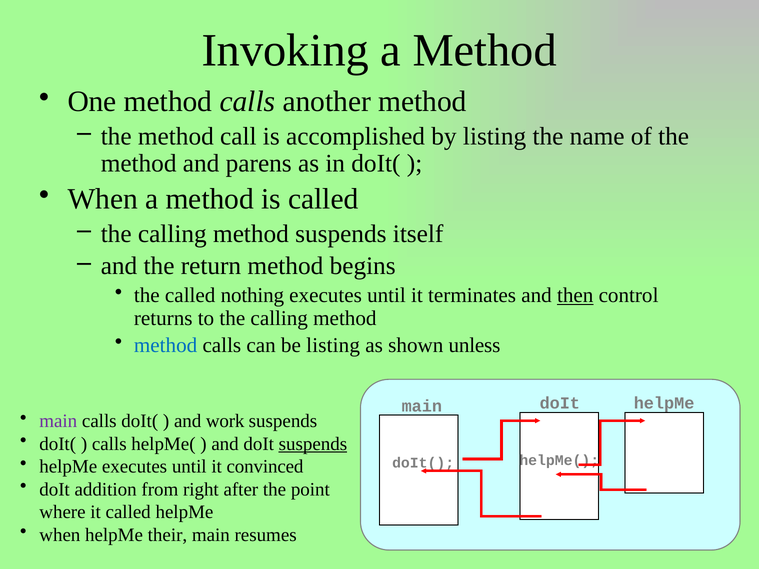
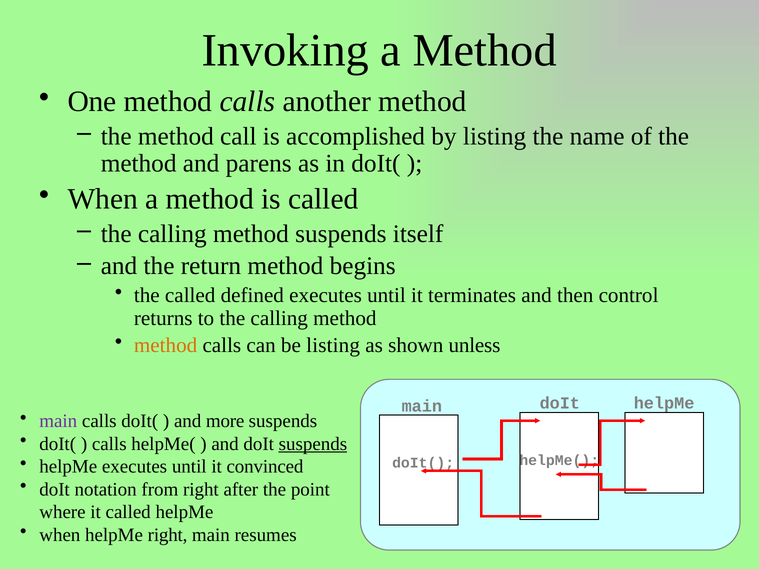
nothing: nothing -> defined (252, 296)
then underline: present -> none (575, 296)
method colour: blue -> orange (166, 345)
work: work -> more (225, 421)
addition: addition -> notation (106, 490)
helpMe their: their -> right (168, 535)
